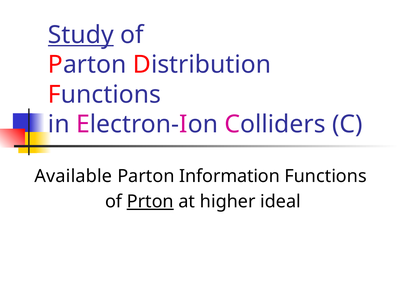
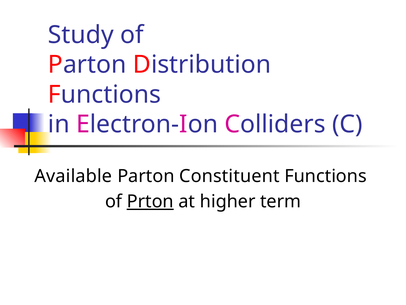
Study underline: present -> none (81, 35)
Information: Information -> Constituent (229, 176)
ideal: ideal -> term (281, 201)
